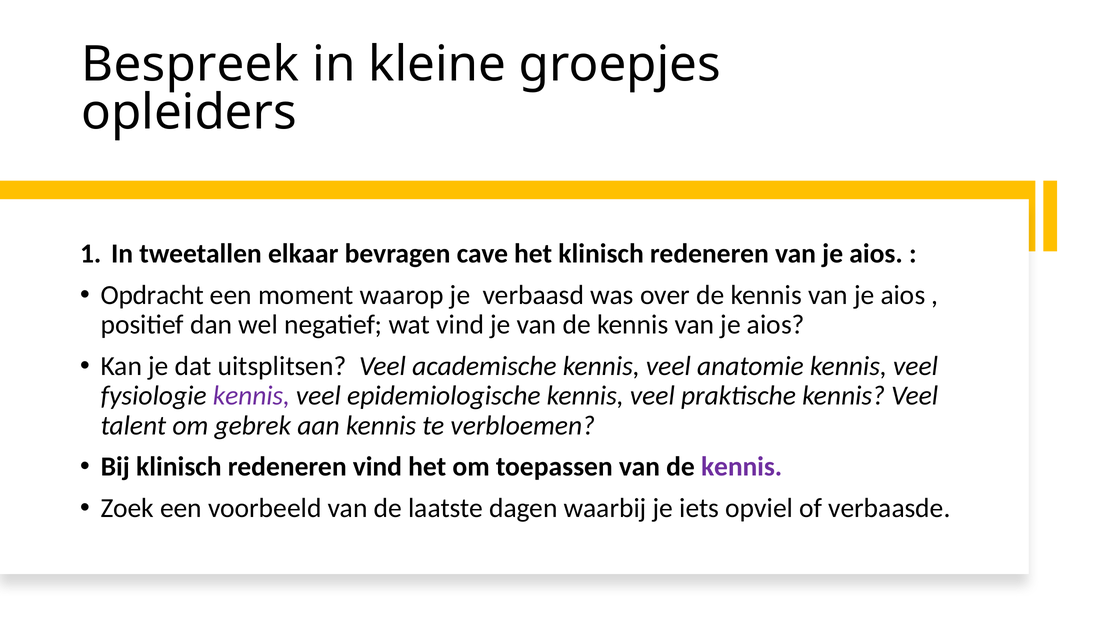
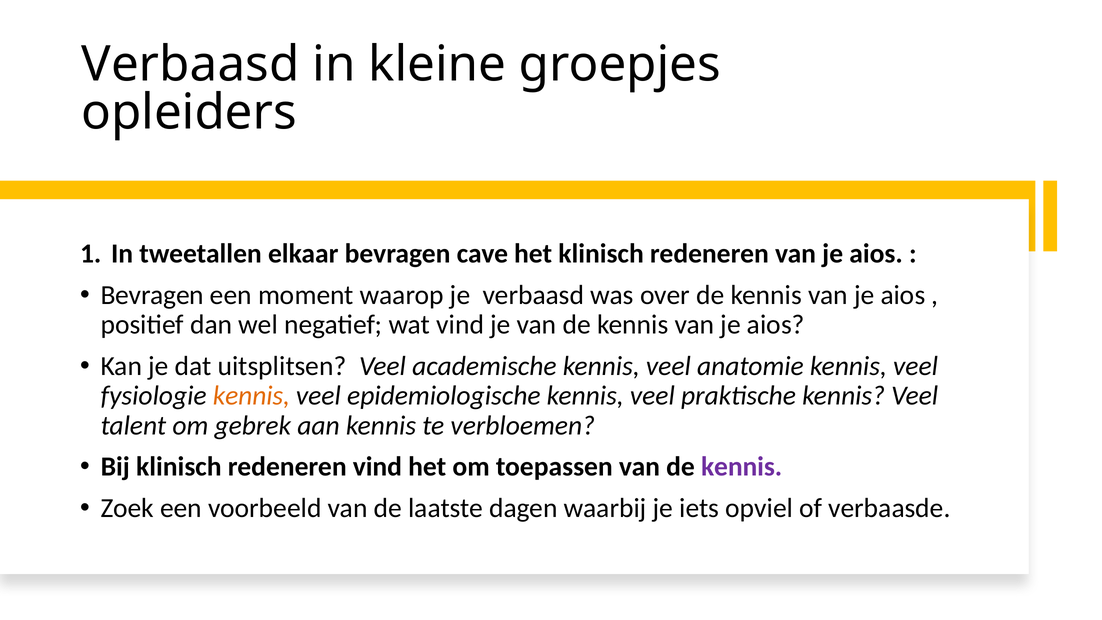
Bespreek: Bespreek -> Verbaasd (190, 64)
Opdracht: Opdracht -> Bevragen (152, 295)
kennis colour: purple -> orange (251, 396)
